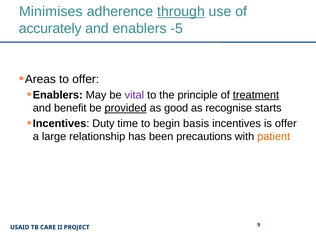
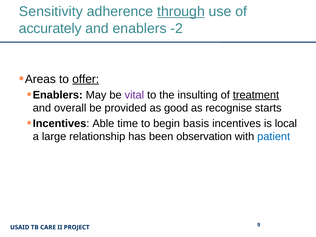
Minimises: Minimises -> Sensitivity (51, 12)
-5: -5 -> -2 (177, 28)
offer underline: none -> present (86, 79)
principle: principle -> insulting (198, 95)
benefit: benefit -> overall (70, 108)
provided underline: present -> none (126, 108)
Duty: Duty -> Able (103, 123)
is offer: offer -> local (286, 123)
precautions: precautions -> observation (204, 137)
patient colour: orange -> blue (274, 137)
